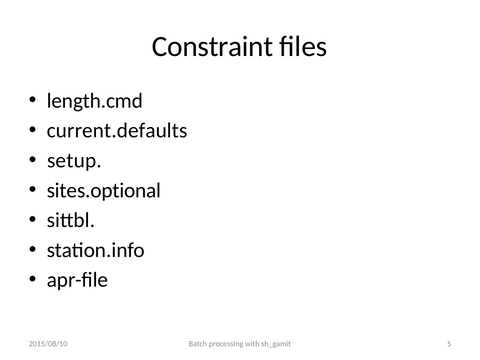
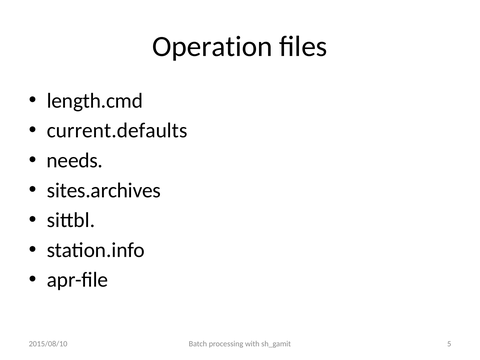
Constraint: Constraint -> Operation (212, 46)
setup: setup -> needs (75, 160)
sites.optional: sites.optional -> sites.archives (104, 190)
